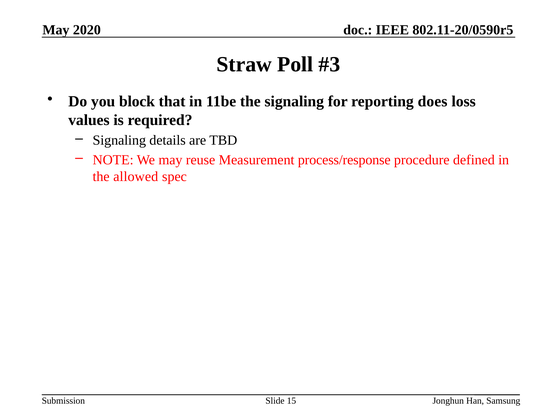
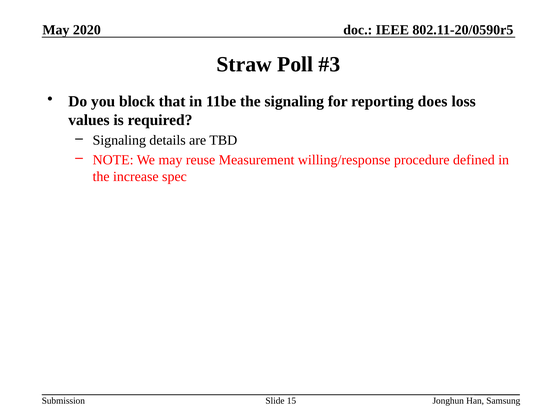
process/response: process/response -> willing/response (344, 160)
allowed: allowed -> increase (136, 176)
